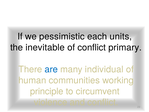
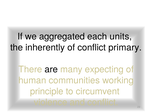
pessimistic: pessimistic -> aggregated (62, 36)
inevitable: inevitable -> inherently (45, 47)
are colour: blue -> black (51, 69)
individual: individual -> expecting (104, 69)
